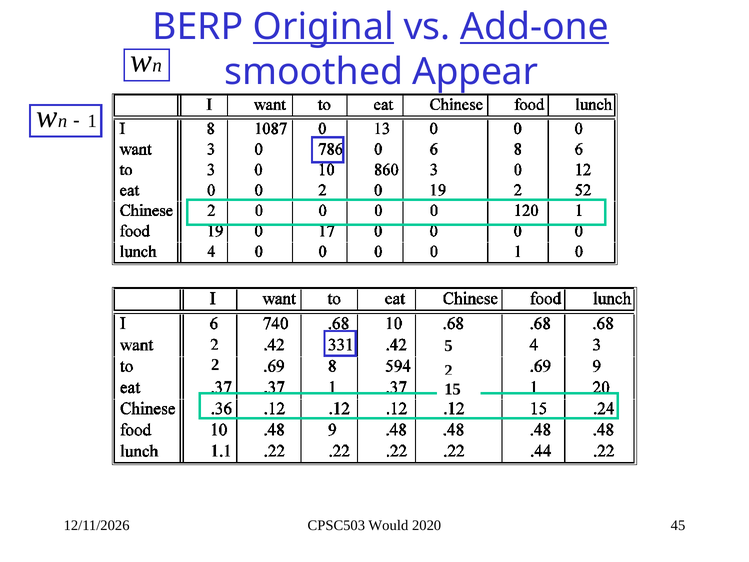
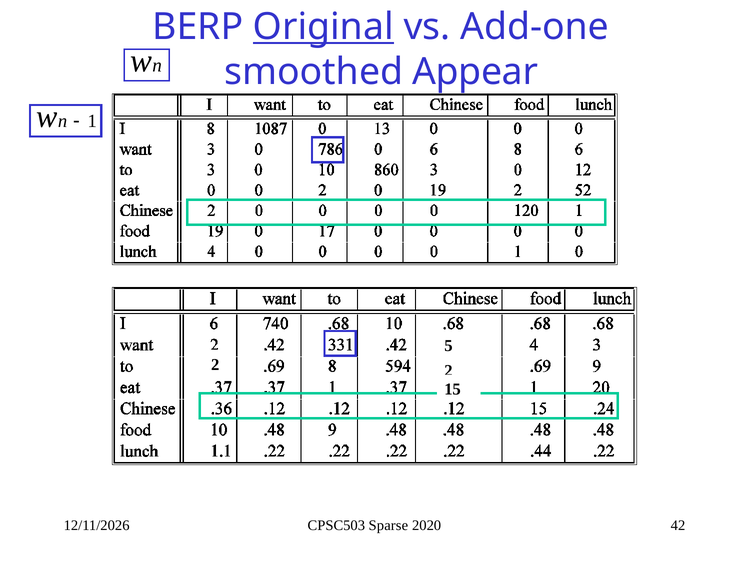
Add-one underline: present -> none (535, 27)
Would: Would -> Sparse (388, 525)
45: 45 -> 42 (678, 525)
